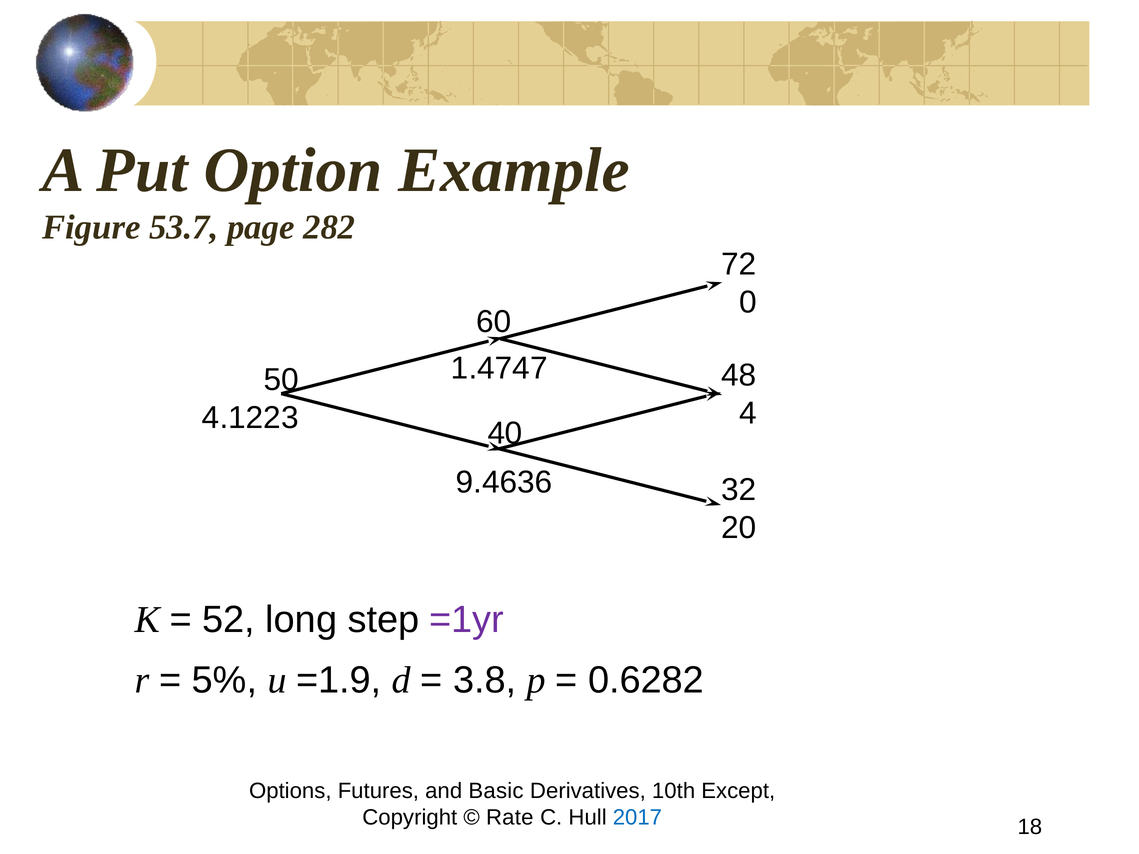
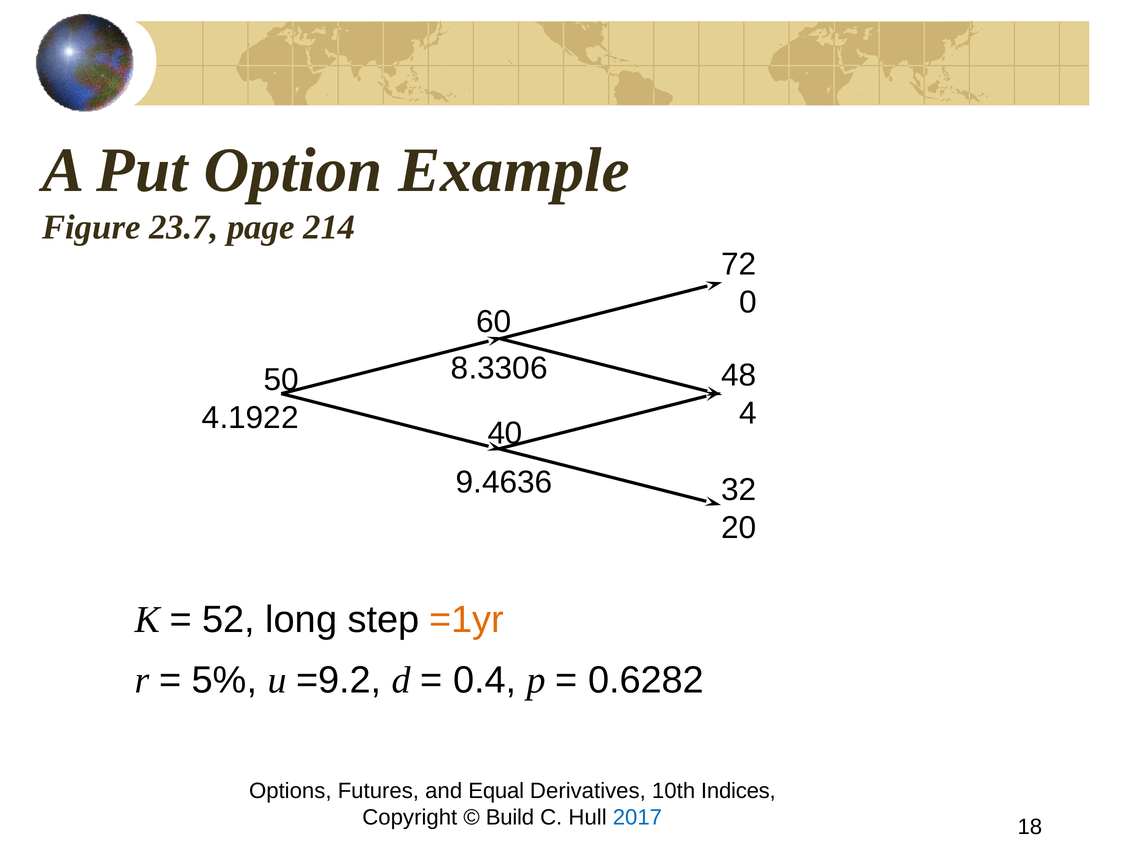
53.7: 53.7 -> 23.7 (184, 227)
282: 282 -> 214 (329, 227)
1.4747: 1.4747 -> 8.3306 (499, 369)
4.1223: 4.1223 -> 4.1922 (250, 418)
=1yr colour: purple -> orange (467, 620)
=1.9: =1.9 -> =9.2 (339, 680)
3.8: 3.8 -> 0.4 (485, 680)
Basic: Basic -> Equal (496, 791)
Except: Except -> Indices (738, 791)
Rate: Rate -> Build (510, 818)
